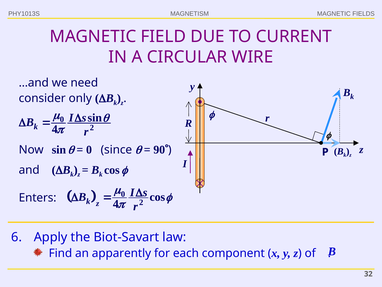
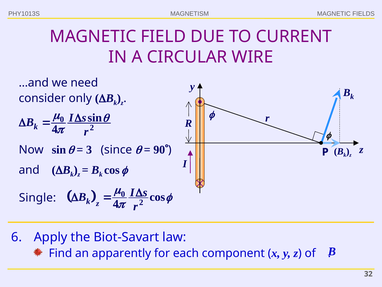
0: 0 -> 3 (89, 149)
Enters: Enters -> Single (37, 197)
